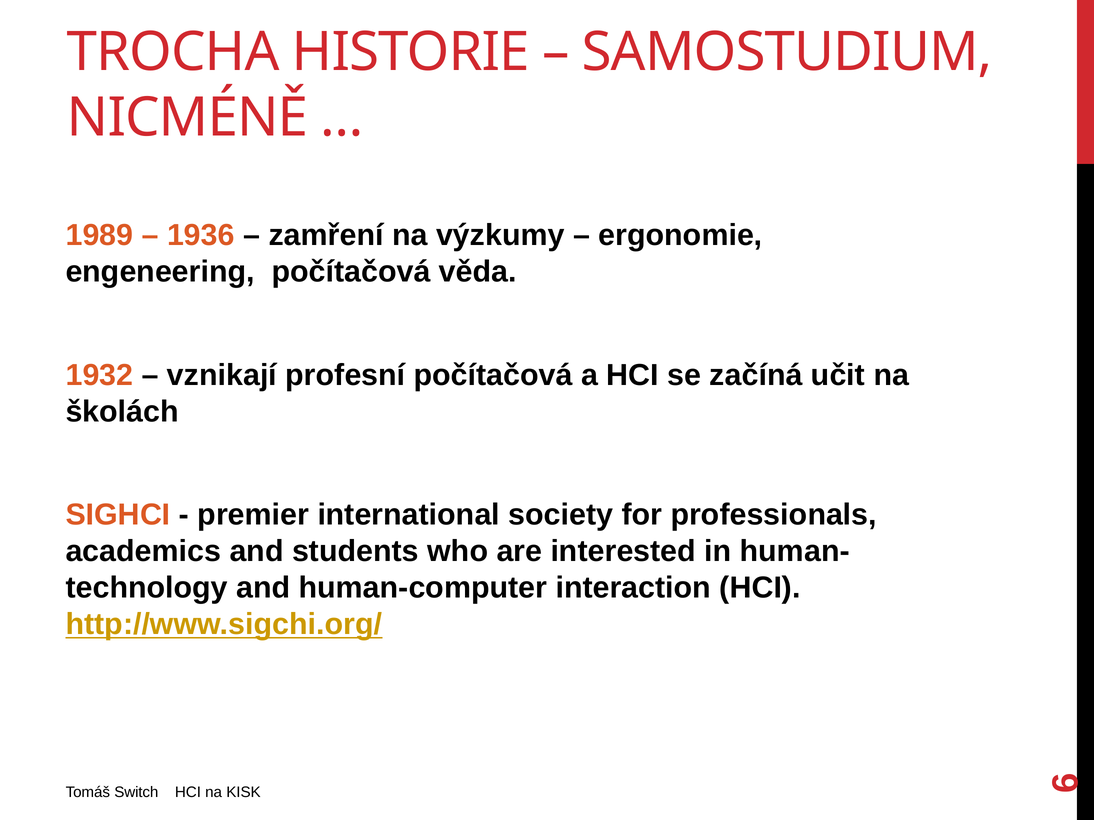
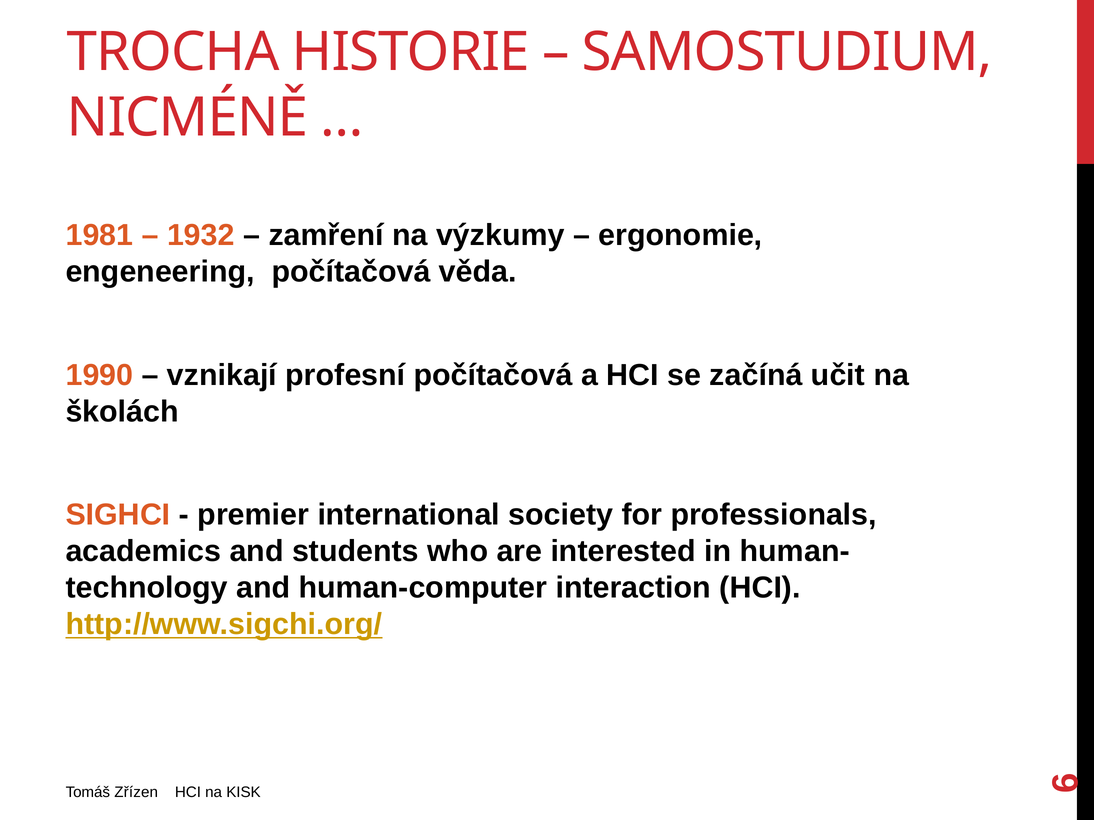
1989: 1989 -> 1981 (99, 236)
1936: 1936 -> 1932 (201, 236)
1932: 1932 -> 1990 (99, 375)
Switch: Switch -> Zřízen (136, 792)
